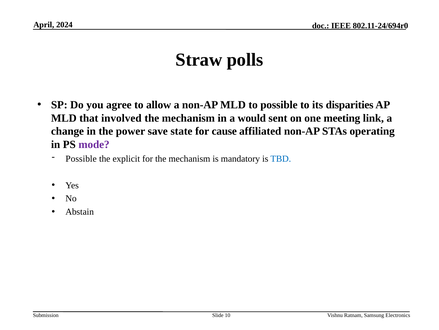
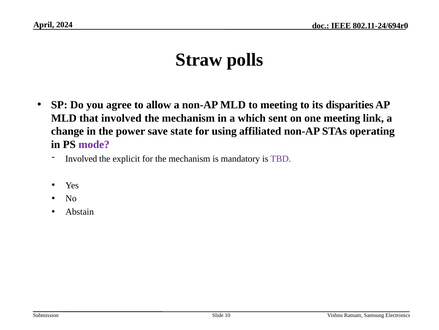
to possible: possible -> meeting (279, 105)
would: would -> which (252, 118)
cause: cause -> using (224, 131)
Possible: Possible -> Involved (81, 158)
TBD colour: blue -> purple (281, 158)
